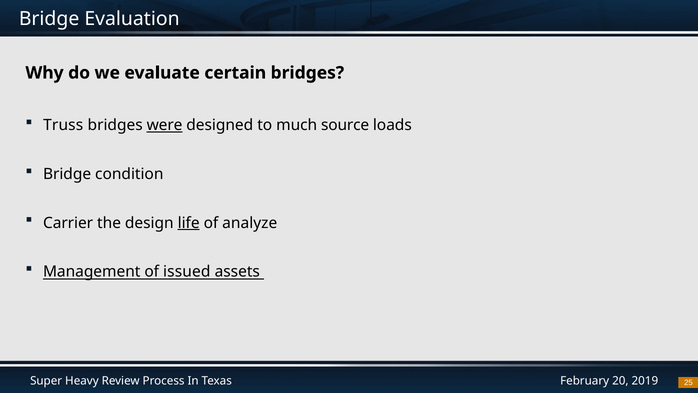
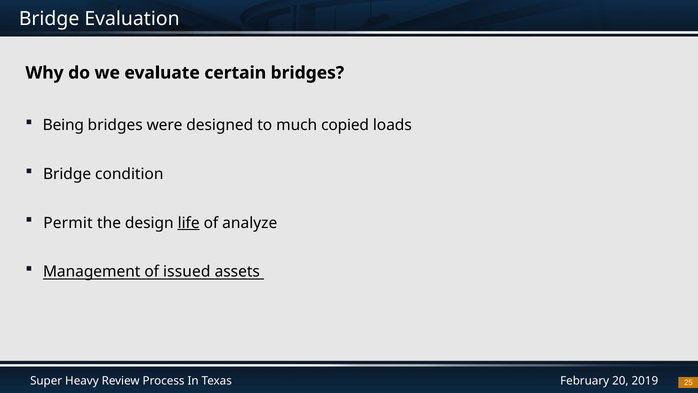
Truss: Truss -> Being (63, 125)
were underline: present -> none (165, 125)
source: source -> copied (345, 125)
Carrier: Carrier -> Permit (68, 223)
